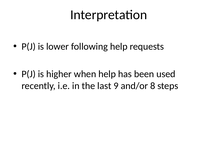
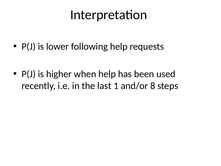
9: 9 -> 1 (116, 86)
